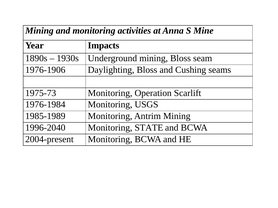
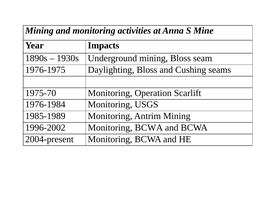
1976-1906: 1976-1906 -> 1976-1975 (45, 70)
1975-73: 1975-73 -> 1975-70 (41, 93)
1996-2040: 1996-2040 -> 1996-2002 (45, 128)
STATE: STATE -> BCWA (149, 128)
